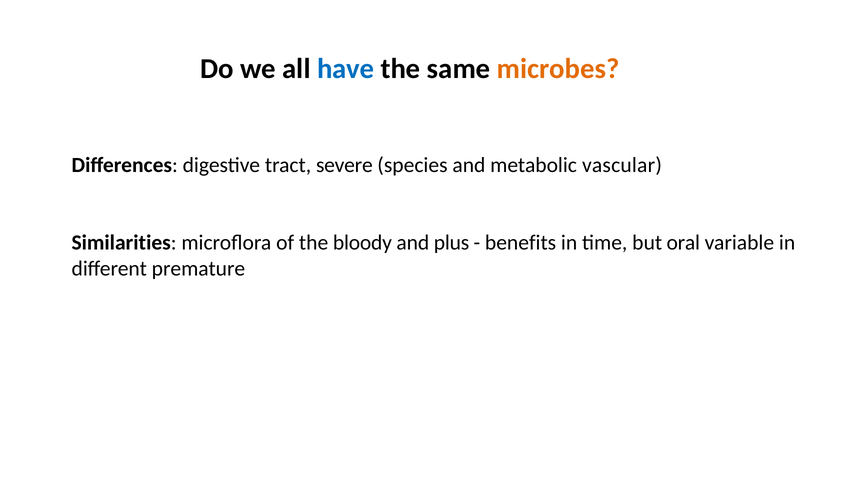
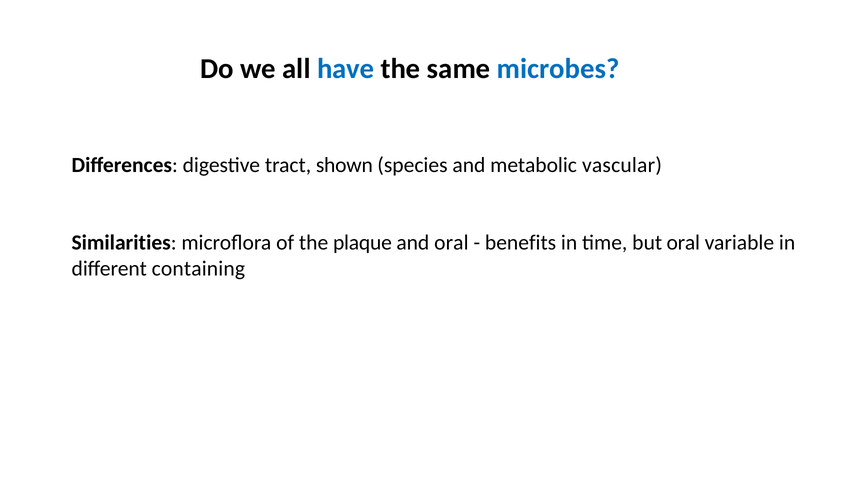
microbes colour: orange -> blue (558, 69)
severe: severe -> shown (344, 165)
bloody: bloody -> plaque (362, 243)
and plus: plus -> oral (451, 243)
premature: premature -> containing (198, 268)
